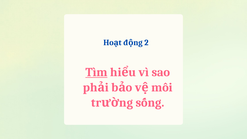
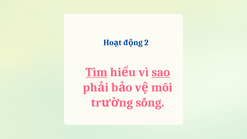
sao underline: none -> present (161, 72)
